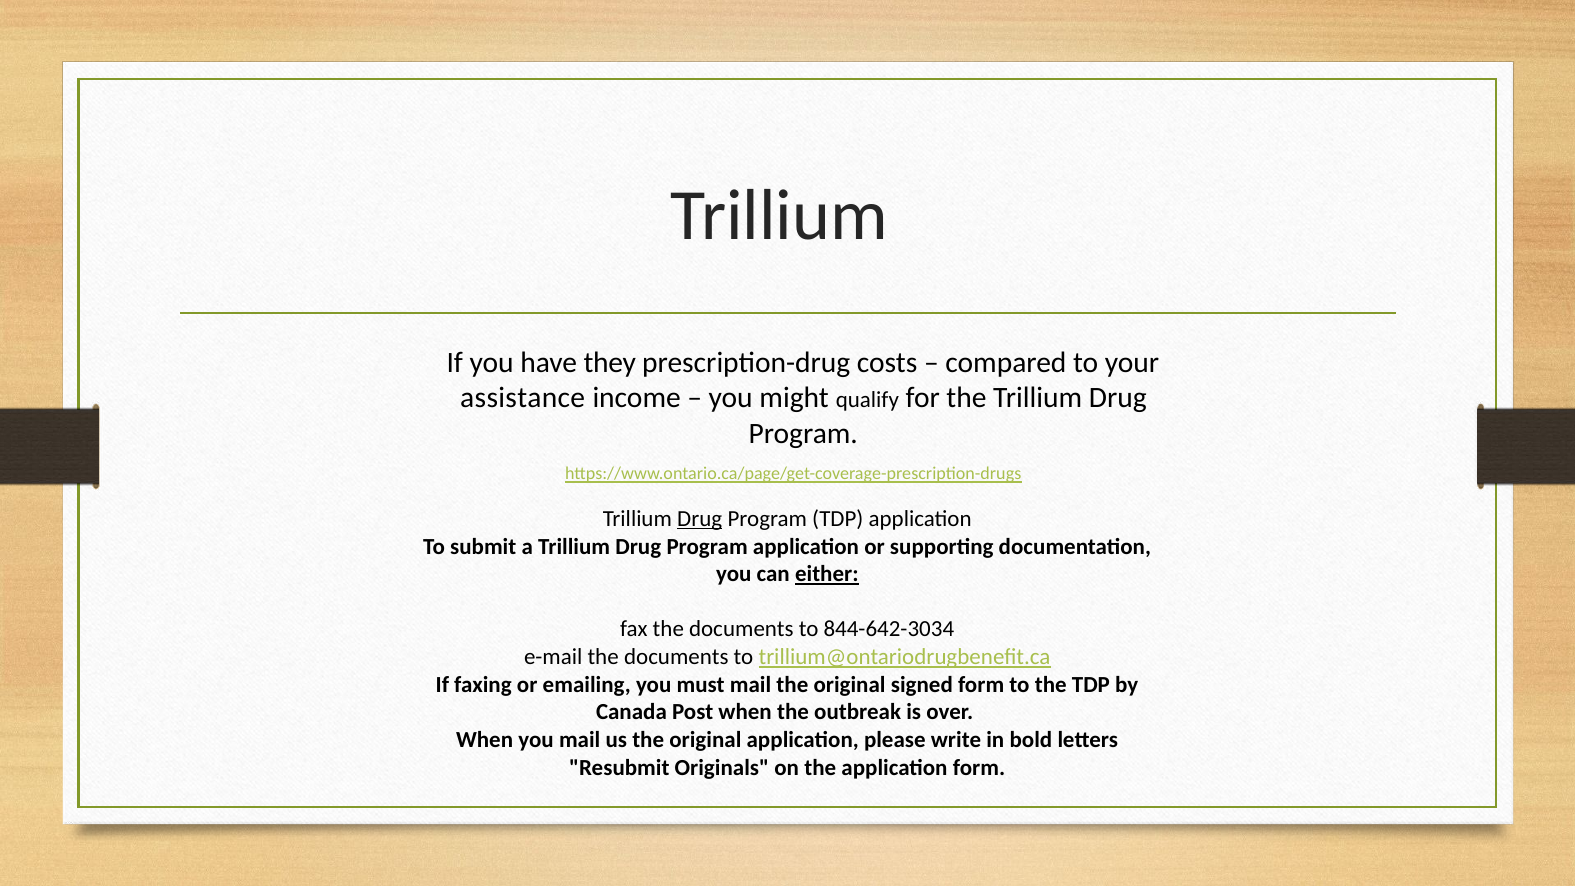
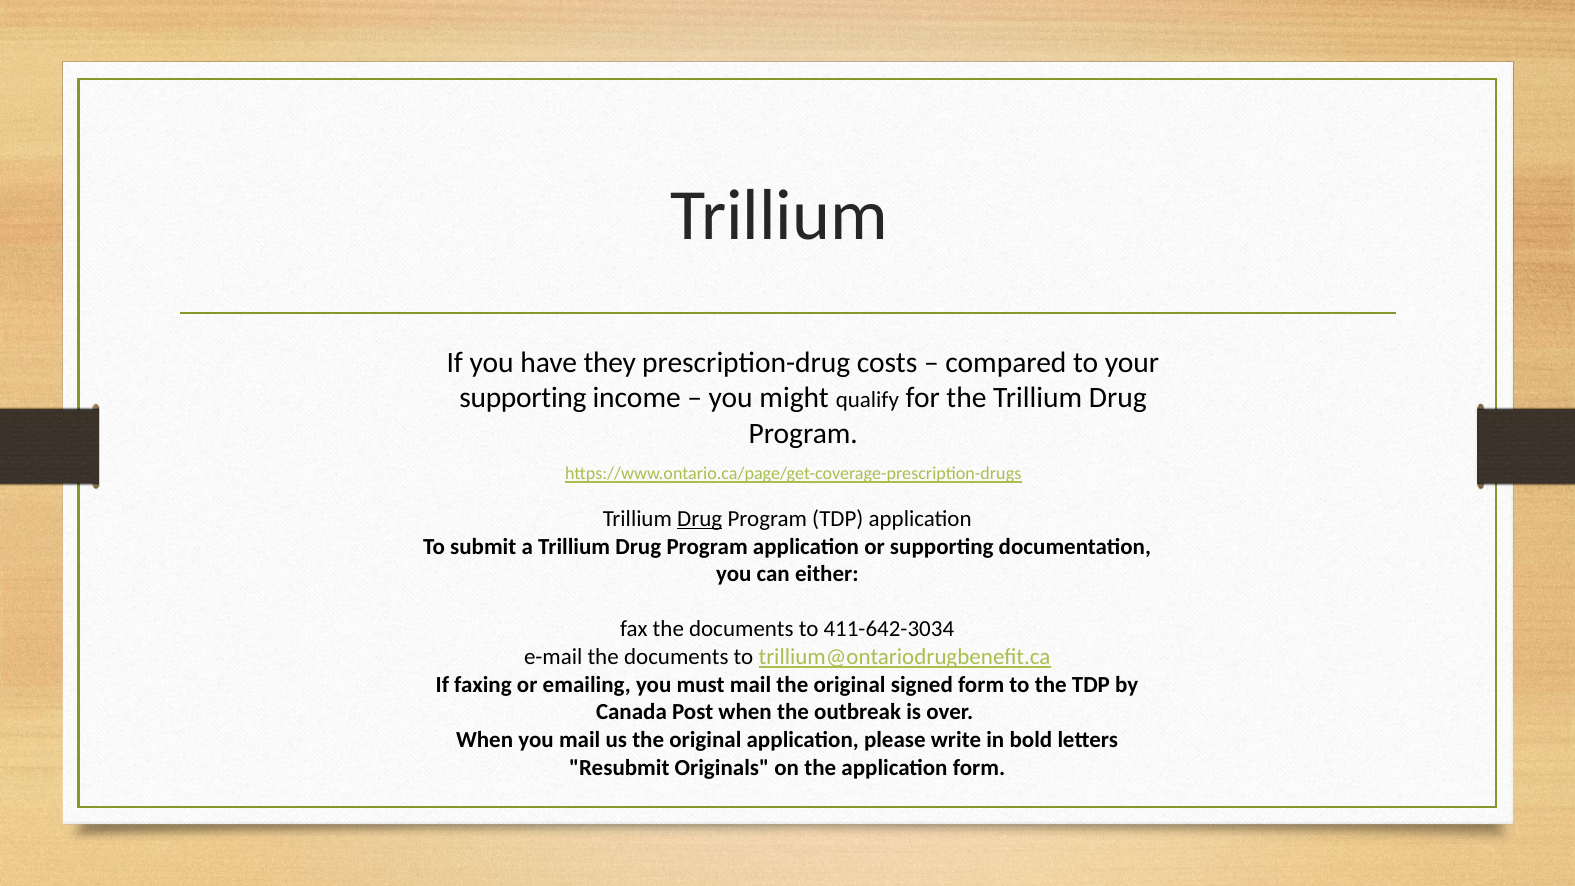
assistance: assistance -> supporting (523, 398)
either underline: present -> none (827, 574)
844-642-3034: 844-642-3034 -> 411-642-3034 (889, 629)
